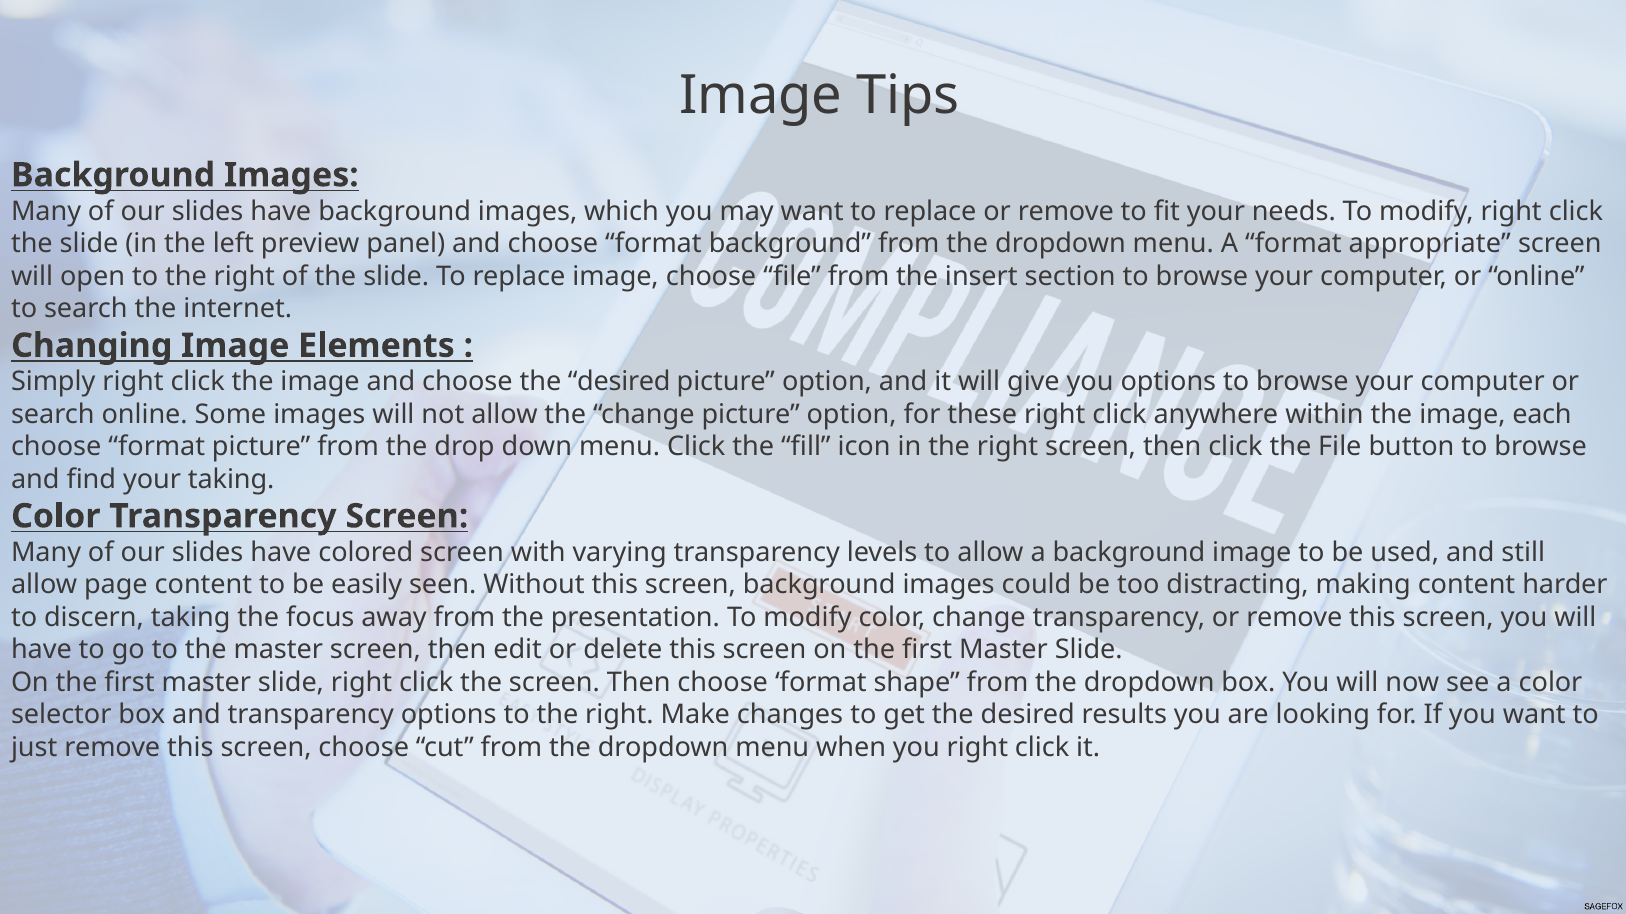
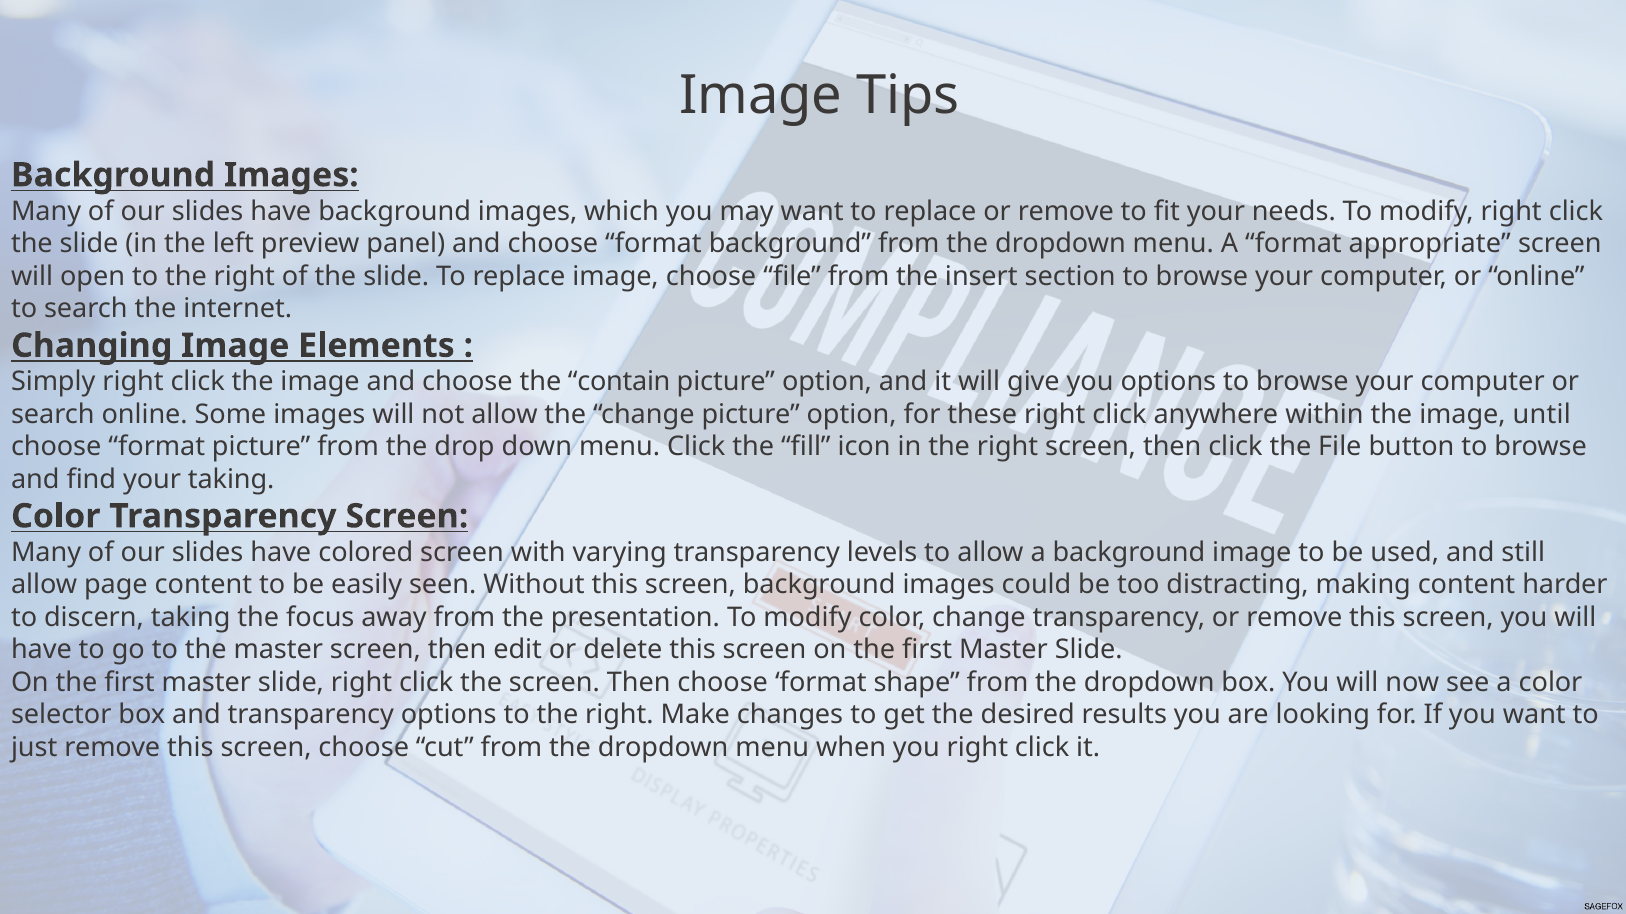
choose the desired: desired -> contain (619, 382)
each: each -> until (1542, 414)
